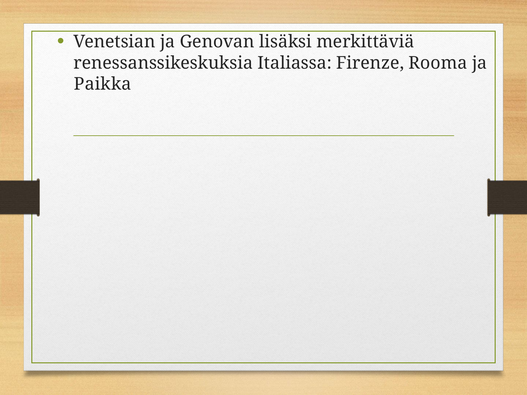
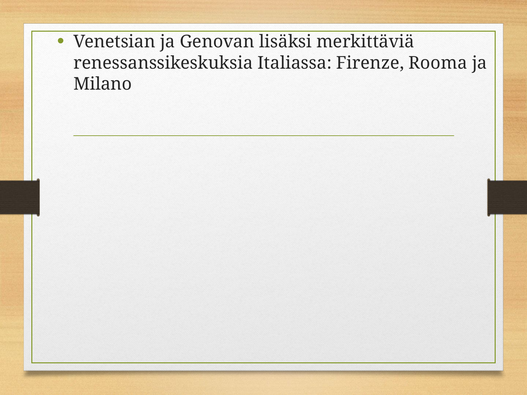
Paikka: Paikka -> Milano (103, 84)
